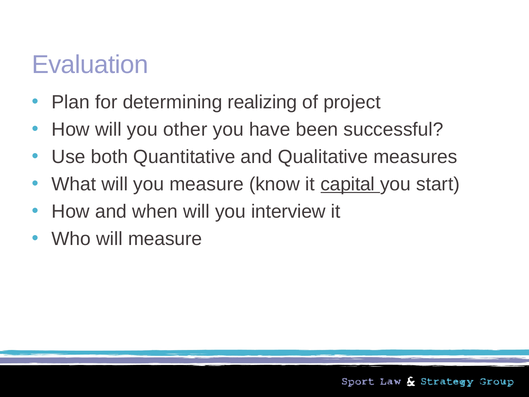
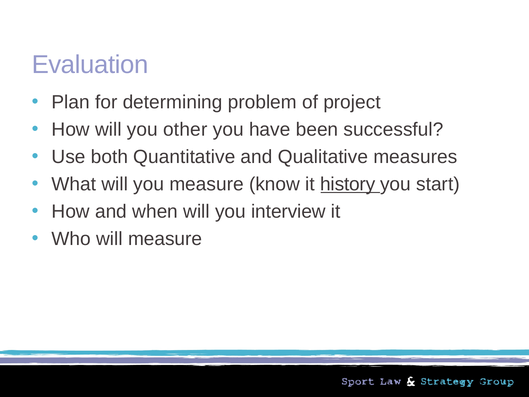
realizing: realizing -> problem (262, 102)
capital: capital -> history (348, 184)
